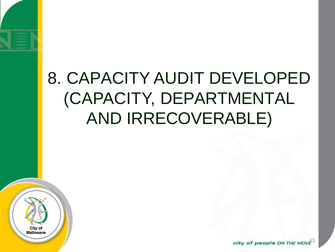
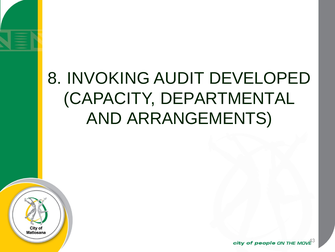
8 CAPACITY: CAPACITY -> INVOKING (108, 78)
IRRECOVERABLE: IRRECOVERABLE -> ARRANGEMENTS (200, 118)
